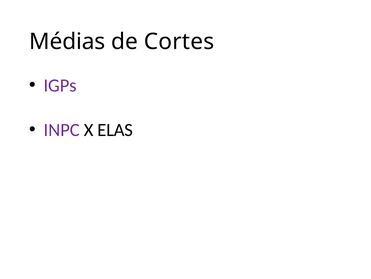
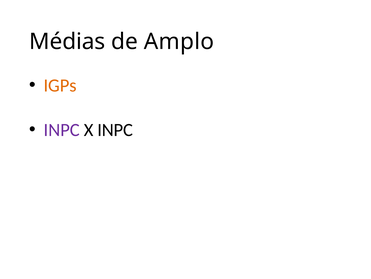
Cortes: Cortes -> Amplo (179, 42)
IGPs colour: purple -> orange (60, 85)
X ELAS: ELAS -> INPC (115, 130)
